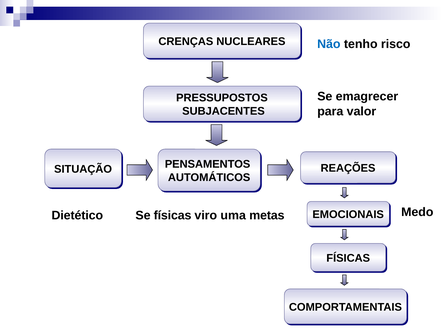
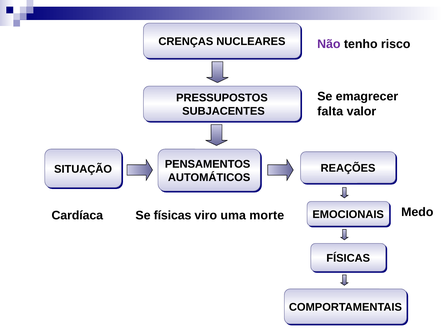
Não colour: blue -> purple (329, 44)
para: para -> falta (330, 111)
Dietético: Dietético -> Cardíaca (77, 215)
metas: metas -> morte (267, 215)
